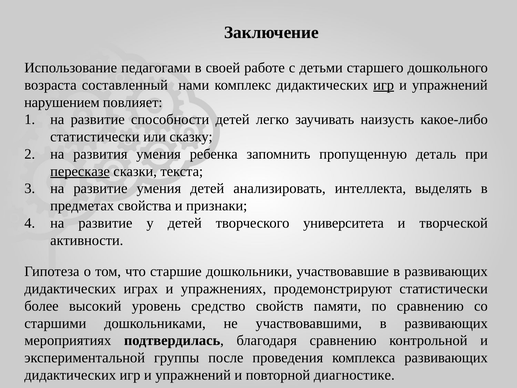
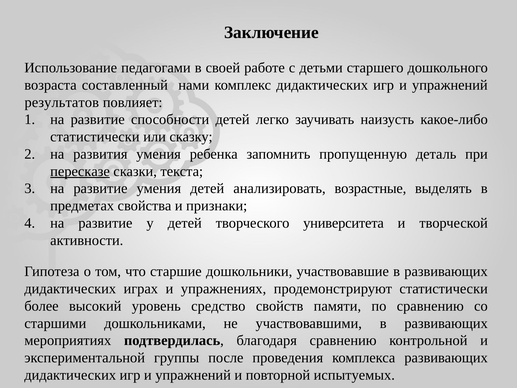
игр underline: present -> none (384, 85)
нарушением: нарушением -> результатов (62, 102)
интеллекта: интеллекта -> возрастные (370, 188)
диагностике: диагностике -> испытуемых (354, 375)
